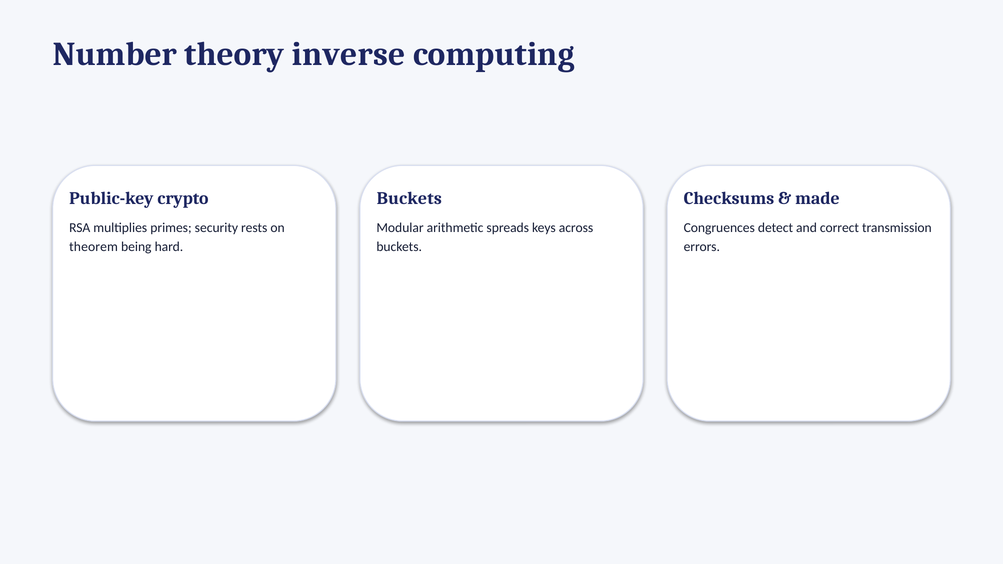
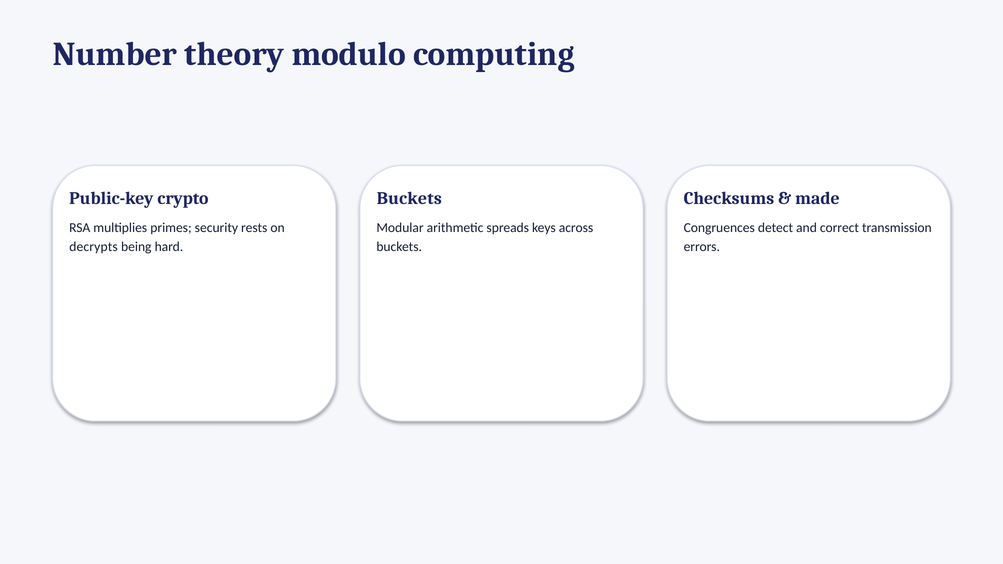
inverse: inverse -> modulo (349, 54)
theorem: theorem -> decrypts (94, 247)
